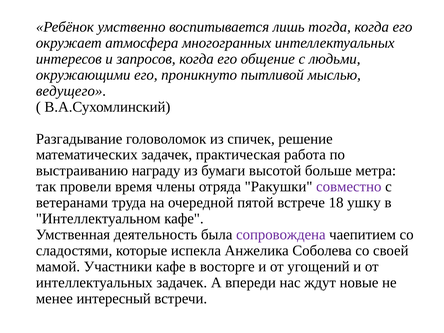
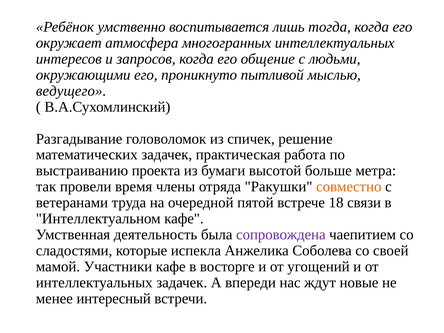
награду: награду -> проекта (156, 171)
совместно colour: purple -> orange (349, 187)
ушку: ушку -> связи (364, 203)
